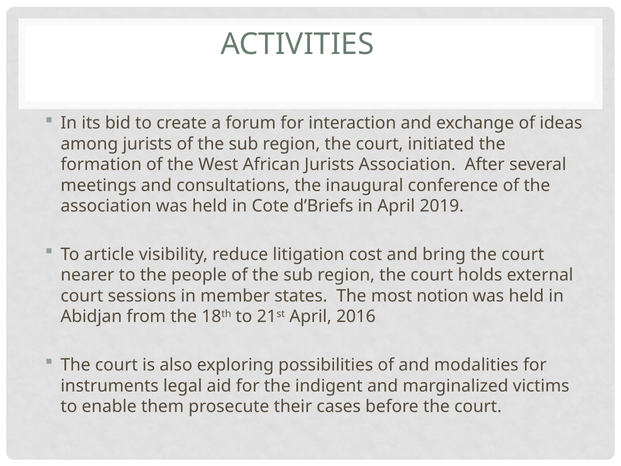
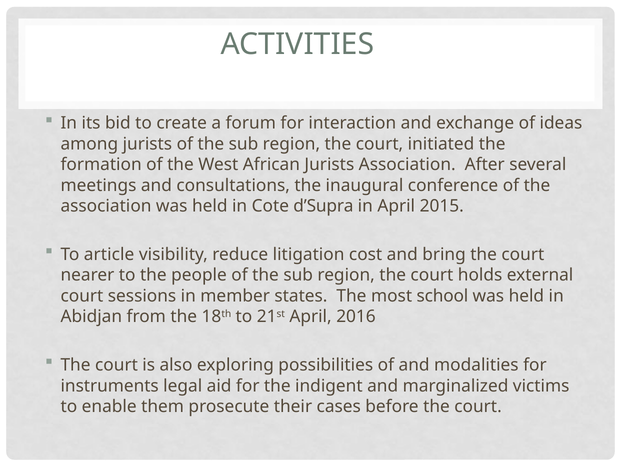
d’Briefs: d’Briefs -> d’Supra (323, 206)
2019: 2019 -> 2015 (442, 206)
notion: notion -> school (442, 296)
